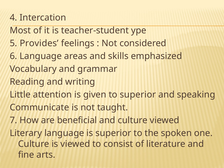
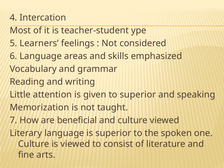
Provides: Provides -> Learners (39, 43)
Communicate: Communicate -> Memorization (39, 107)
